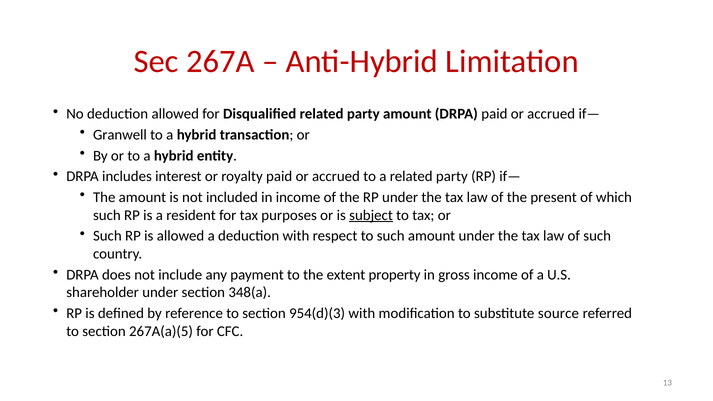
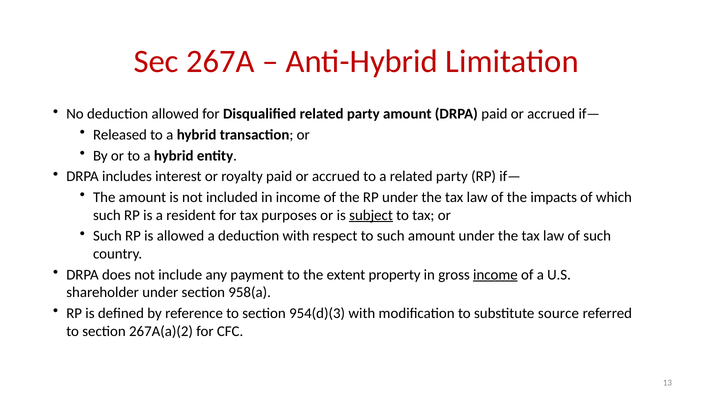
Granwell: Granwell -> Released (120, 135)
present: present -> impacts (554, 197)
income underline: none -> present (495, 275)
348(a: 348(a -> 958(a (250, 293)
267A(a)(5: 267A(a)(5 -> 267A(a)(2 (161, 331)
